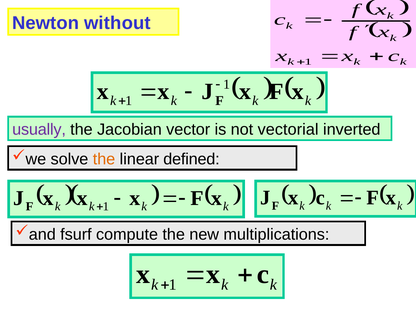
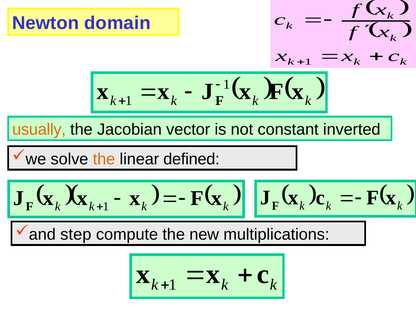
without: without -> domain (117, 23)
usually colour: purple -> orange (39, 130)
vectorial: vectorial -> constant (288, 130)
fsurf: fsurf -> step (76, 234)
